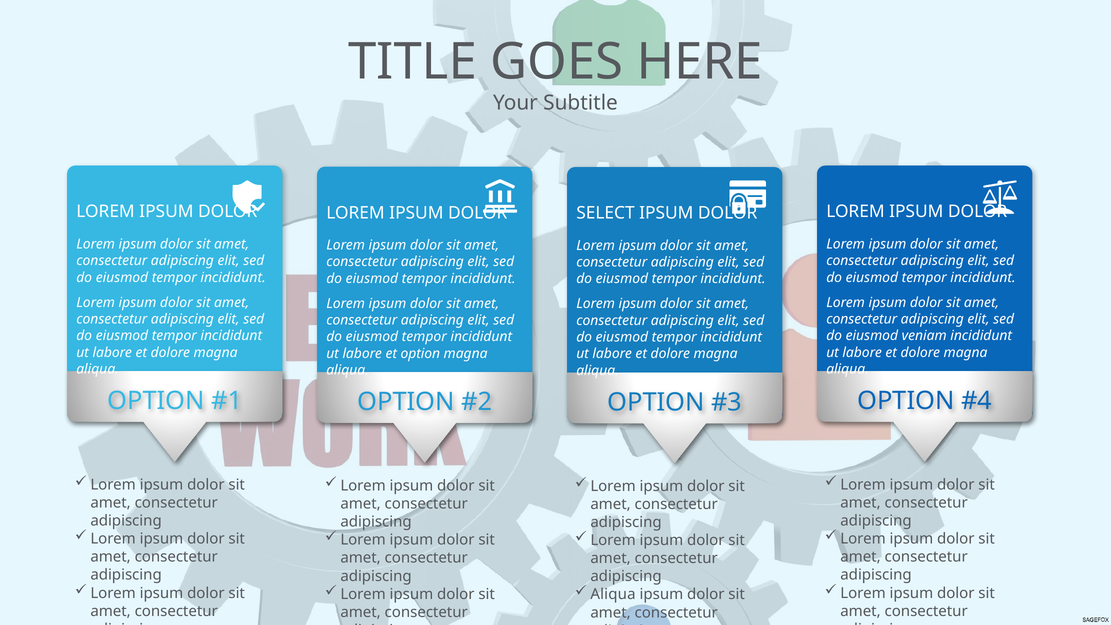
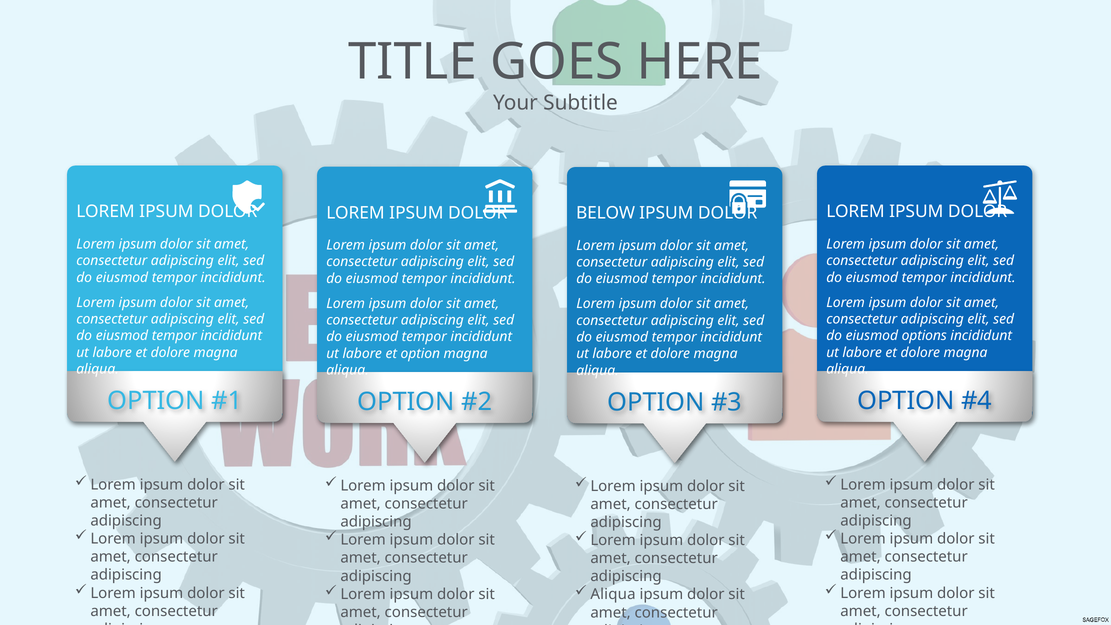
SELECT: SELECT -> BELOW (606, 213)
veniam: veniam -> options (924, 336)
